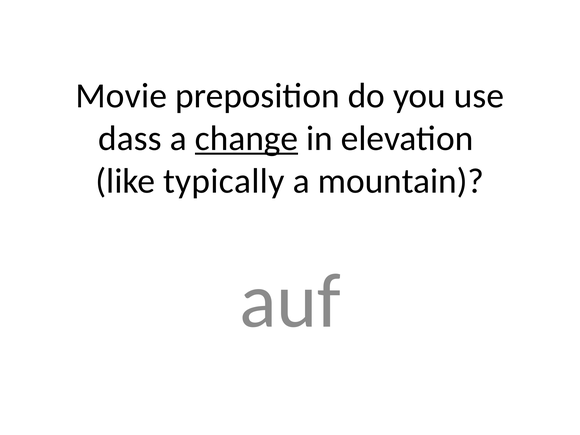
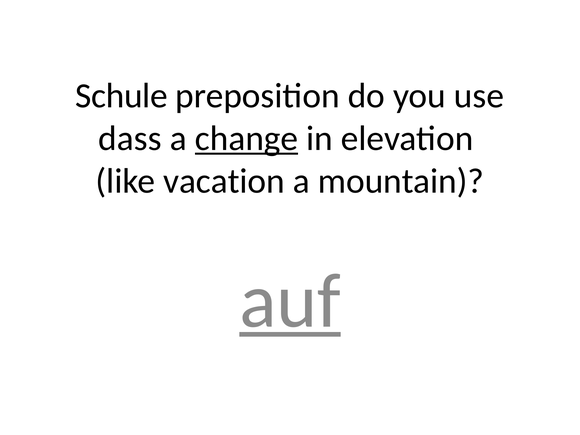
Movie: Movie -> Schule (121, 96)
typically: typically -> vacation (224, 181)
auf underline: none -> present (290, 301)
